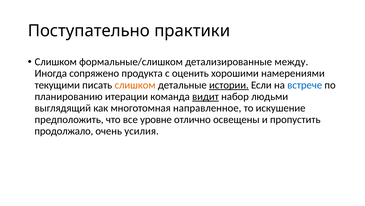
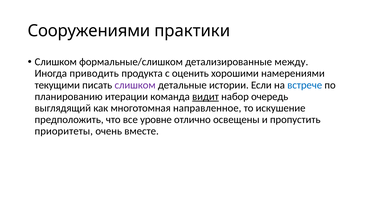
Поступательно: Поступательно -> Сооружениями (89, 31)
сопряжено: сопряжено -> приводить (94, 73)
слишком colour: orange -> purple (135, 85)
истории underline: present -> none (229, 85)
людьми: людьми -> очередь (270, 96)
продолжало: продолжало -> приоритеты (64, 131)
усилия: усилия -> вместе (142, 131)
